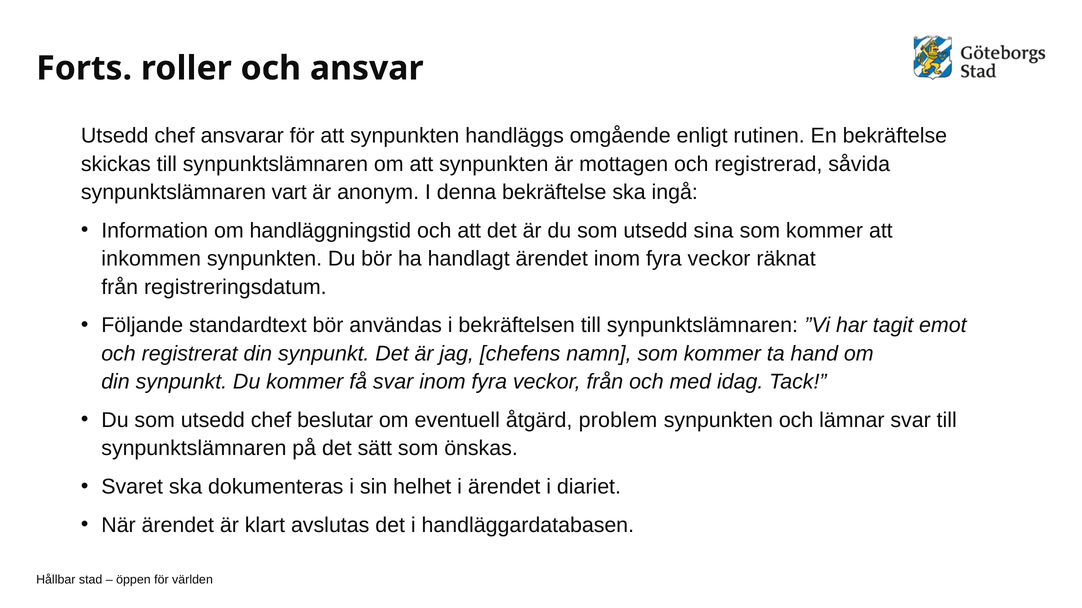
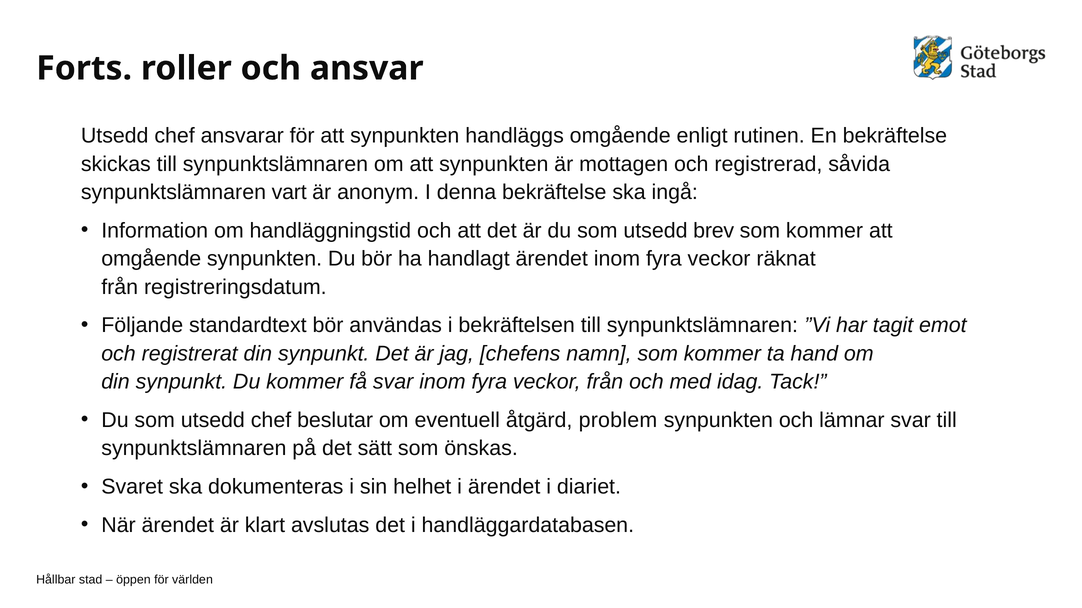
sina: sina -> brev (714, 231)
inkommen: inkommen -> omgående (151, 259)
